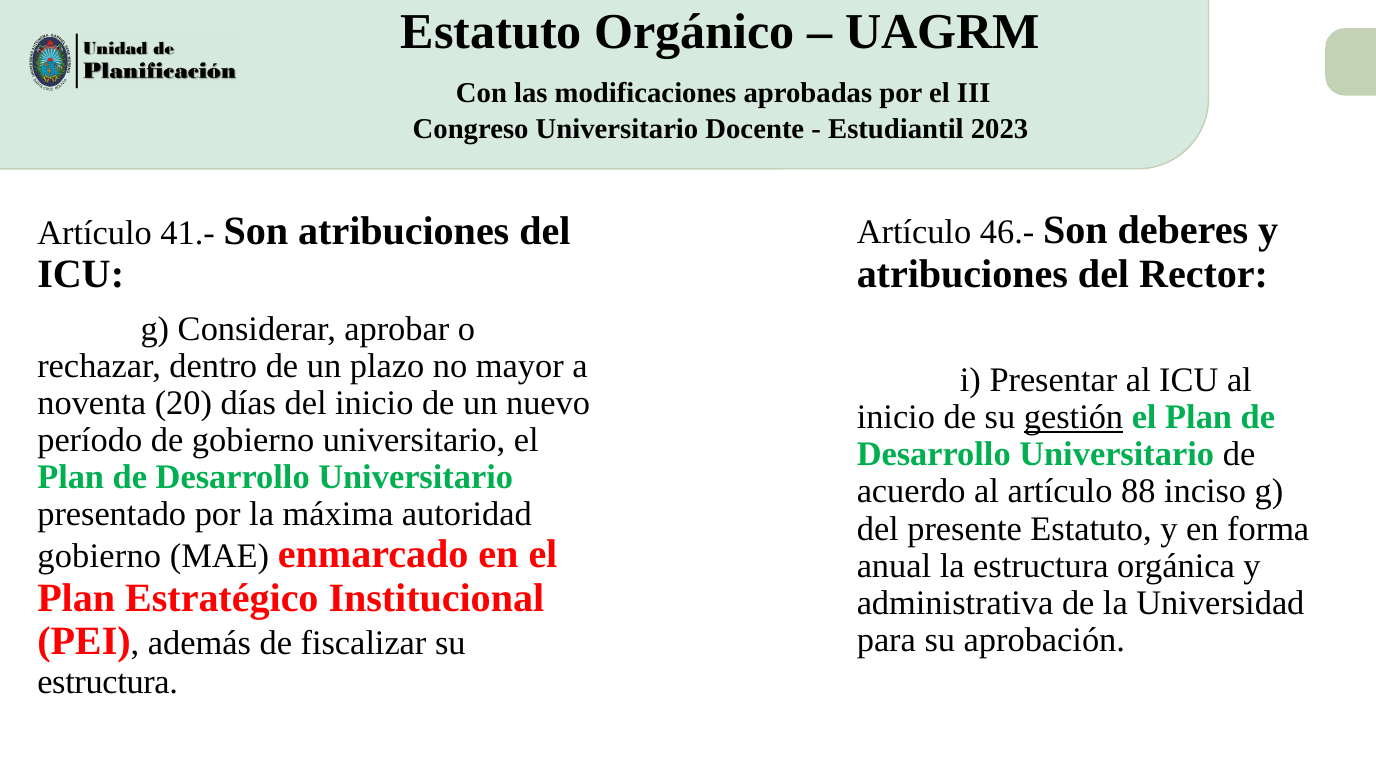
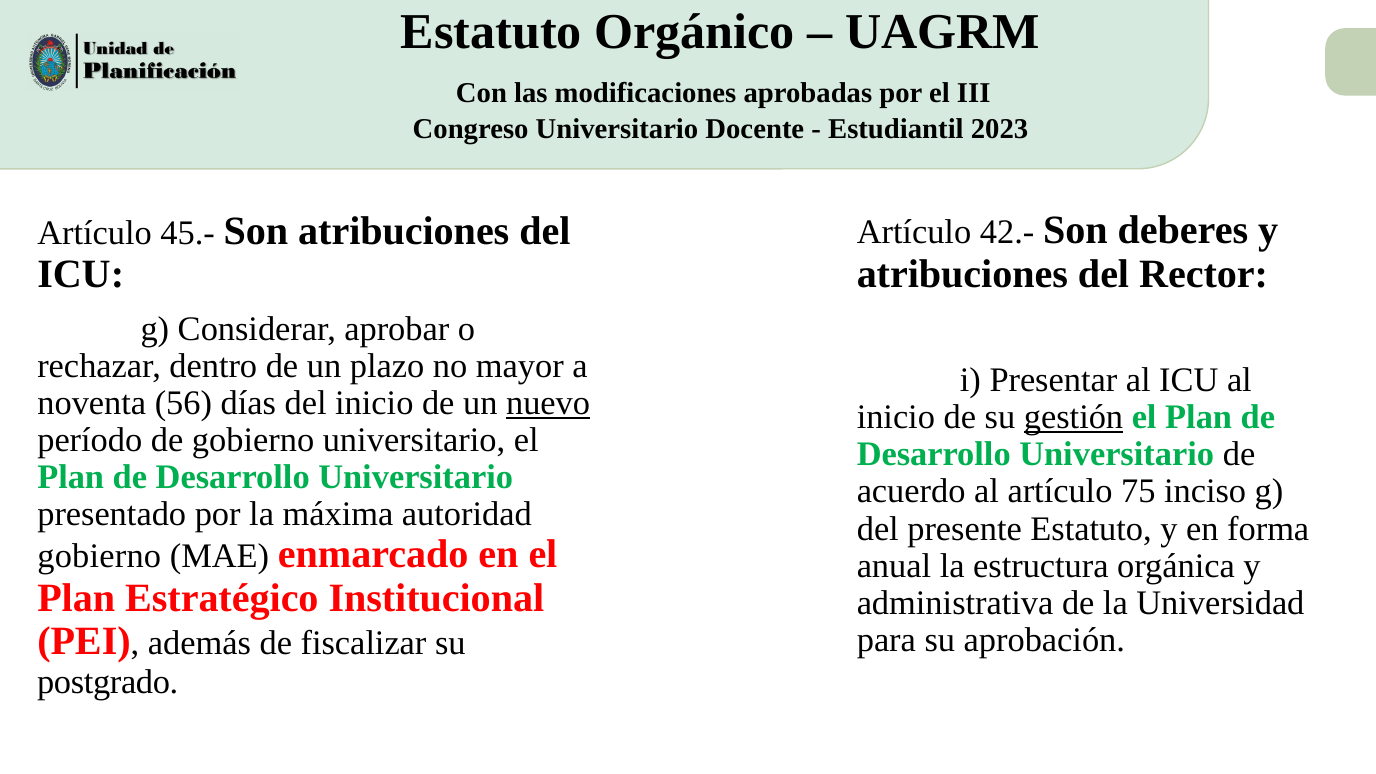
46.-: 46.- -> 42.- (1007, 233)
41.-: 41.- -> 45.- (188, 233)
20: 20 -> 56 (183, 403)
nuevo underline: none -> present (548, 403)
88: 88 -> 75 (1138, 492)
estructura: estructura -> postgrado (108, 682)
